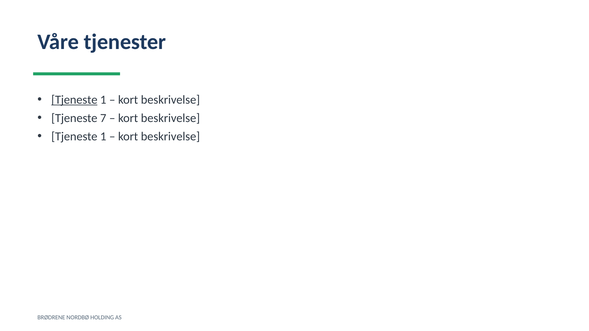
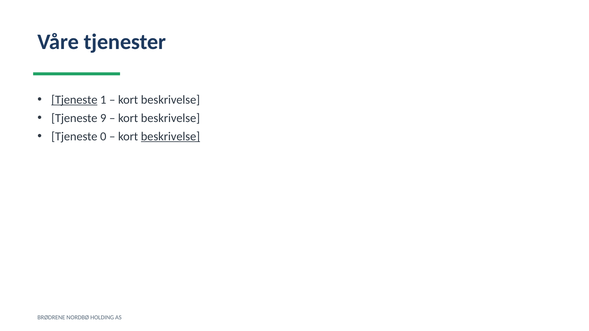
7: 7 -> 9 (103, 118)
1: 1 -> 0 (103, 137)
beskrivelse underline: none -> present (170, 137)
